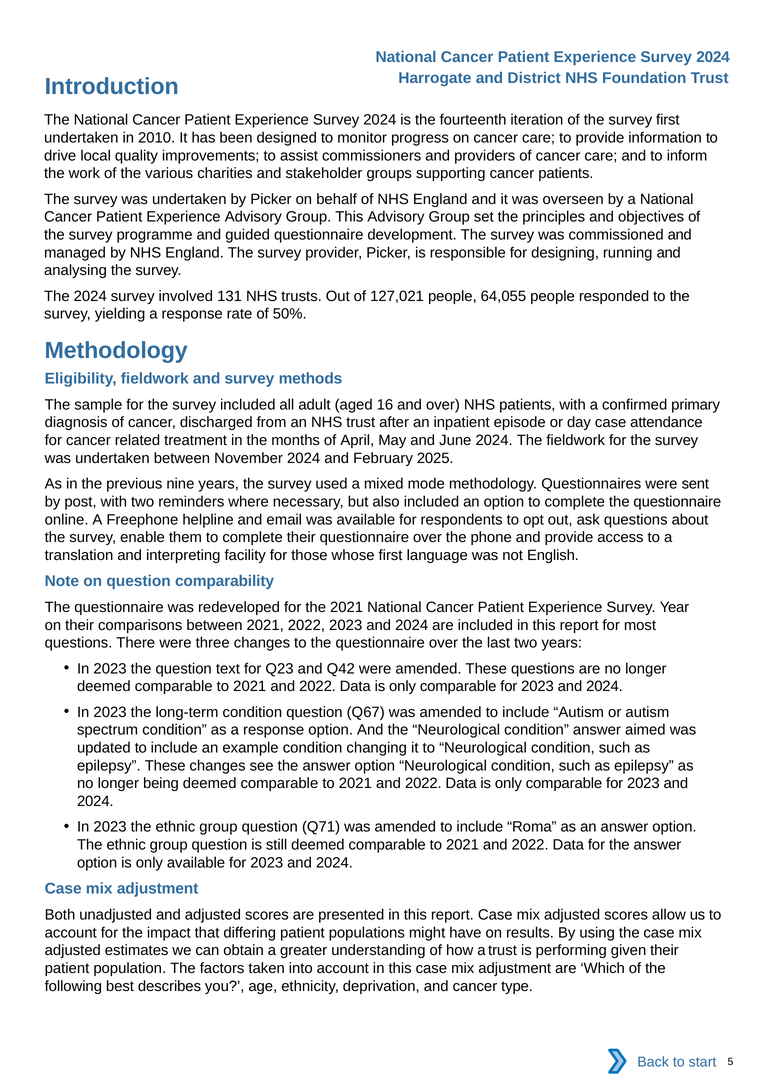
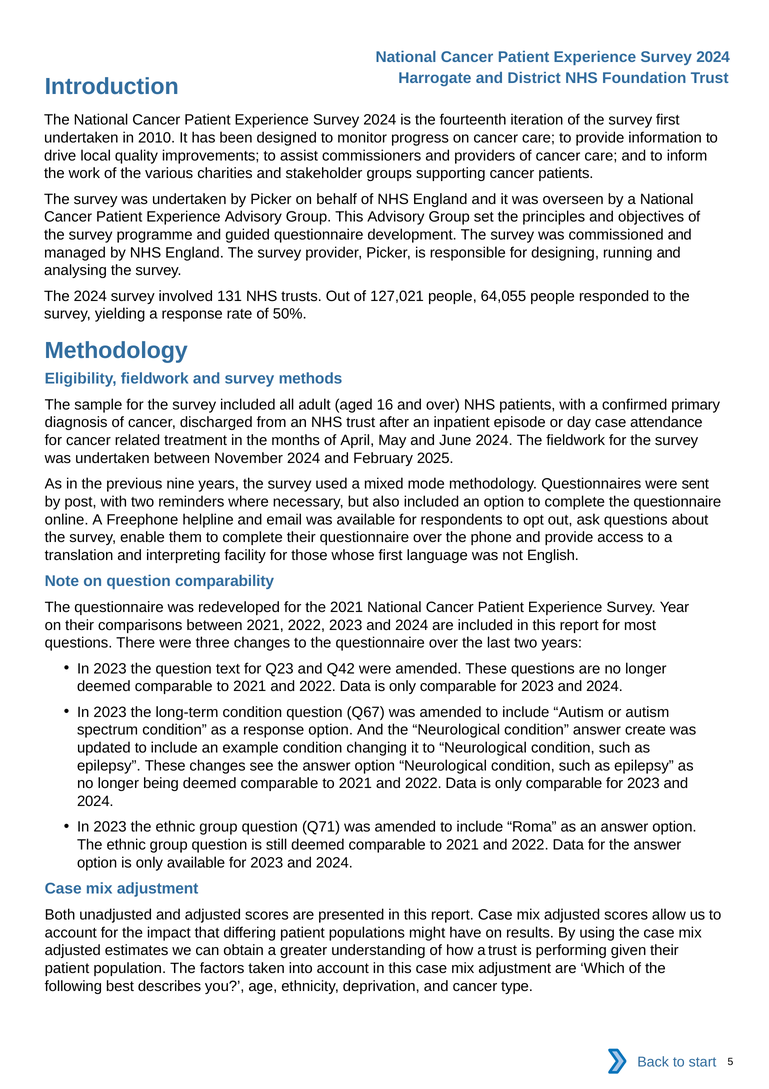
aimed: aimed -> create (645, 730)
